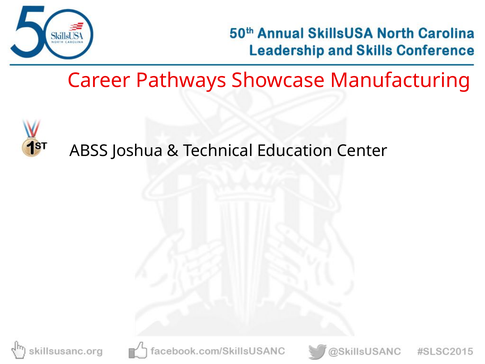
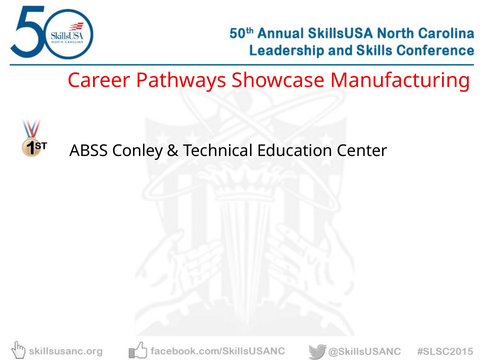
Joshua: Joshua -> Conley (138, 151)
